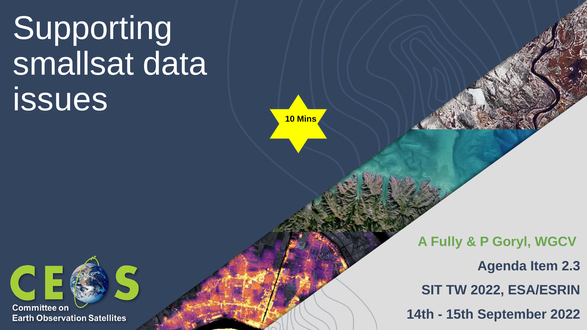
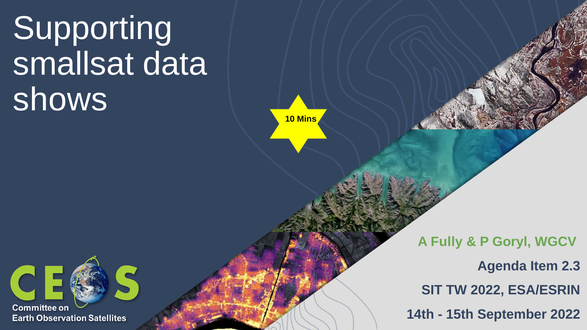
issues: issues -> shows (60, 100)
